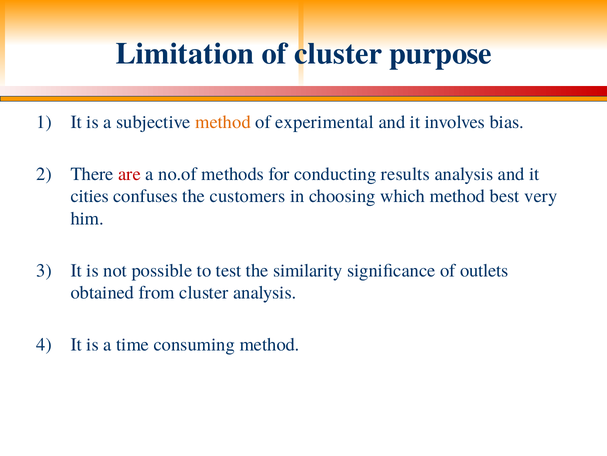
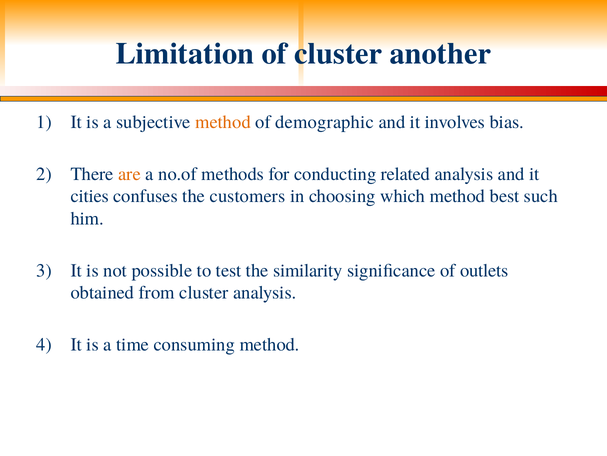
purpose: purpose -> another (440, 54)
experimental: experimental -> demographic (325, 122)
are colour: red -> orange (130, 174)
results: results -> related (406, 174)
very: very -> such (541, 196)
